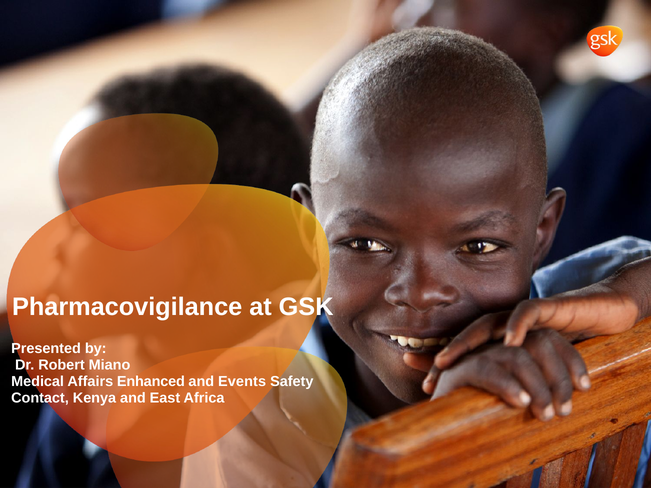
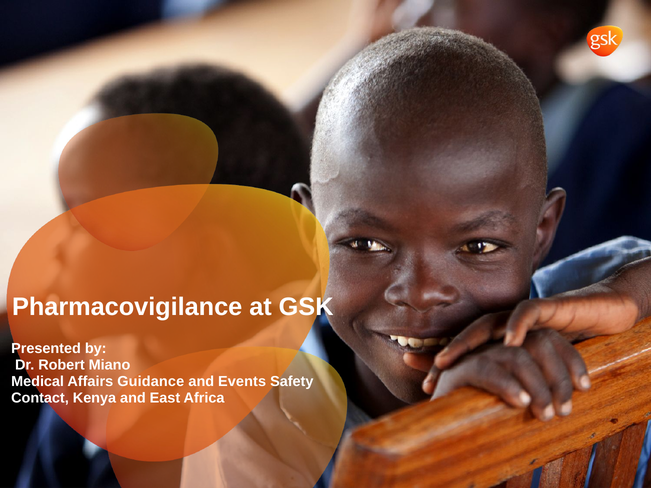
Enhanced: Enhanced -> Guidance (151, 382)
